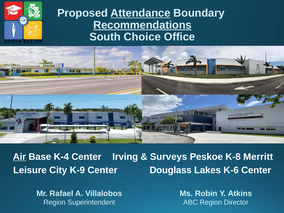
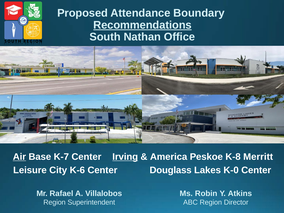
Attendance underline: present -> none (140, 13)
Choice: Choice -> Nathan (142, 37)
K-4: K-4 -> K-7 (61, 157)
Irving underline: none -> present (125, 157)
Surveys: Surveys -> America (169, 157)
K-9: K-9 -> K-6 (77, 170)
K-6: K-6 -> K-0 (231, 170)
